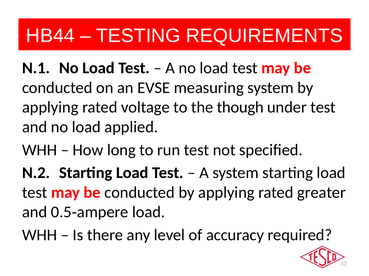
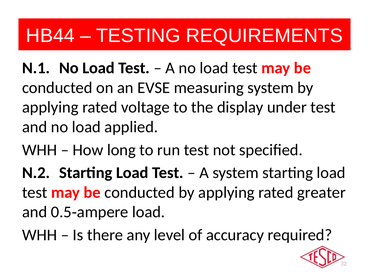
though: though -> display (240, 108)
